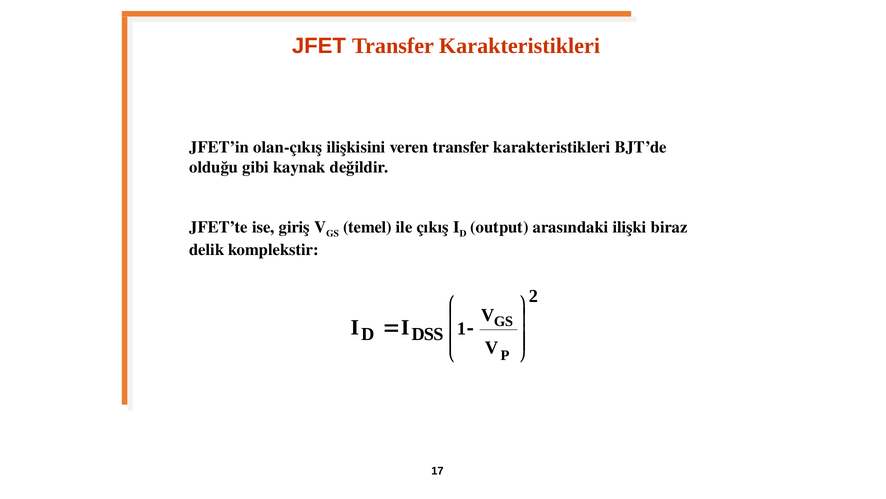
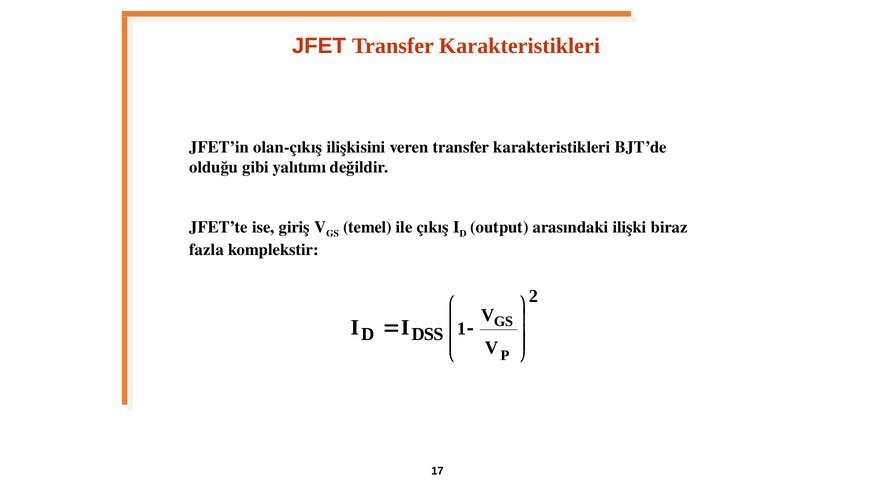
kaynak: kaynak -> yalıtımı (299, 167)
delik: delik -> fazla (207, 250)
